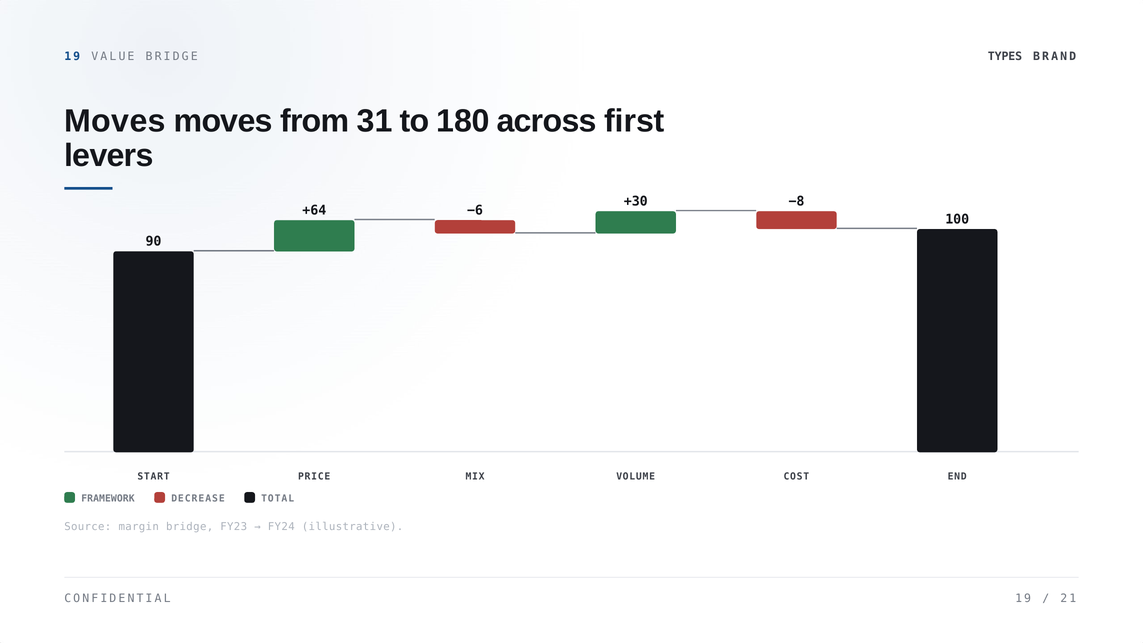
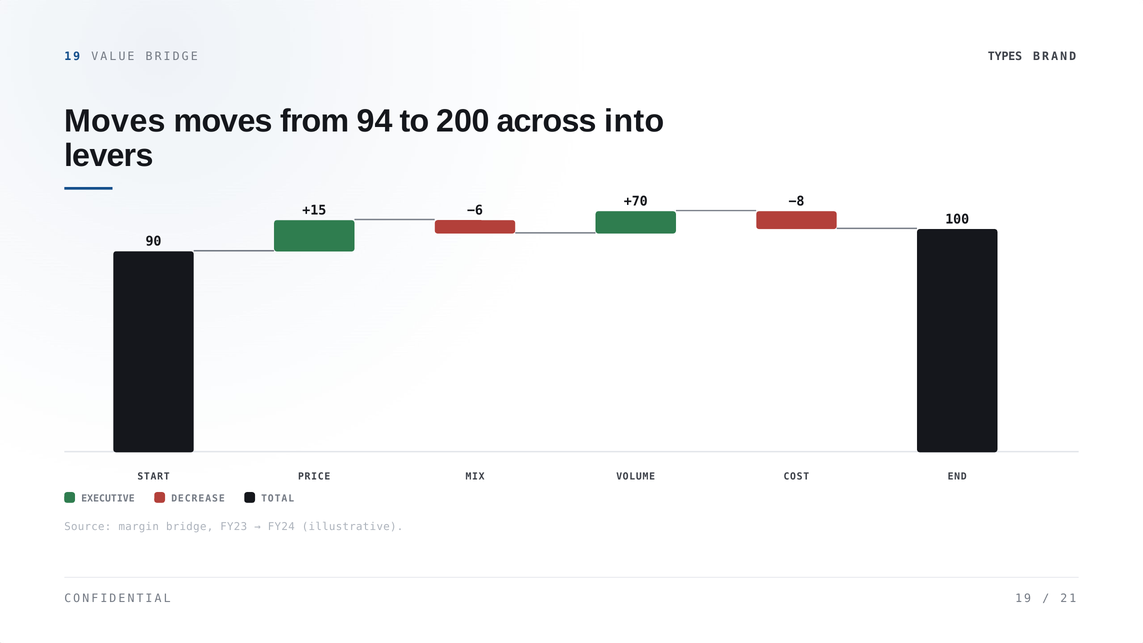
31: 31 -> 94 (375, 121)
180: 180 -> 200 (463, 121)
first: first -> into (634, 121)
+30: +30 -> +70 (636, 201)
+64: +64 -> +15 (314, 210)
FRAMEWORK: FRAMEWORK -> EXECUTIVE (108, 499)
